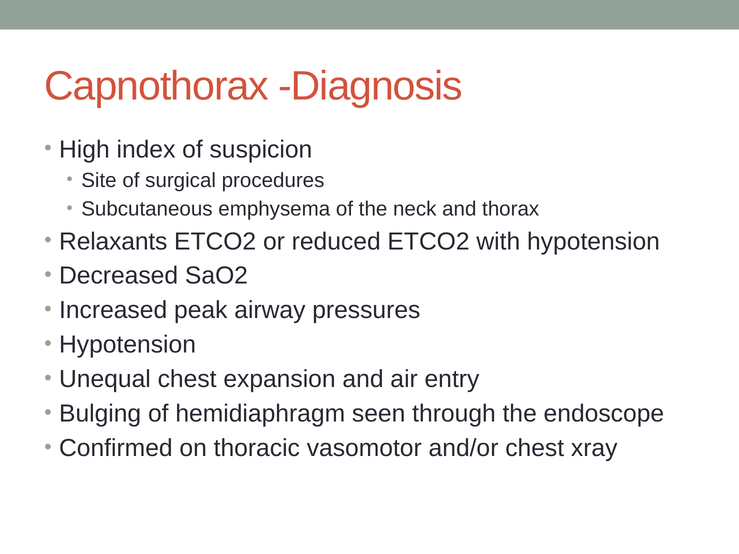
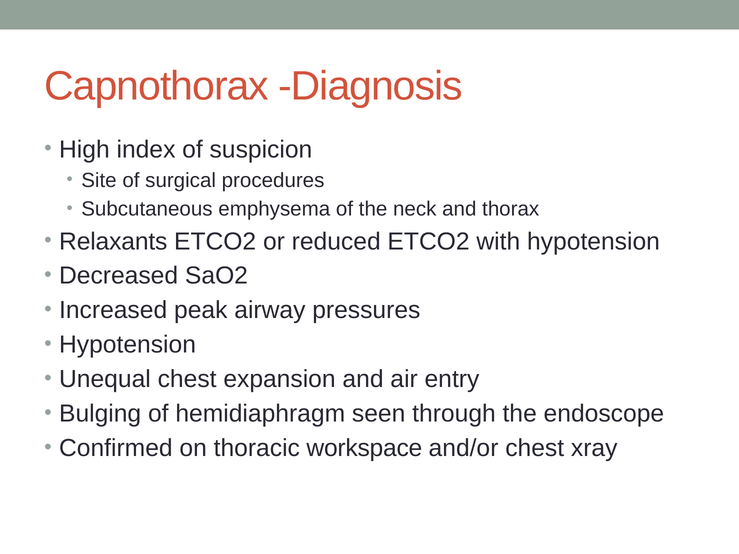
vasomotor: vasomotor -> workspace (364, 448)
